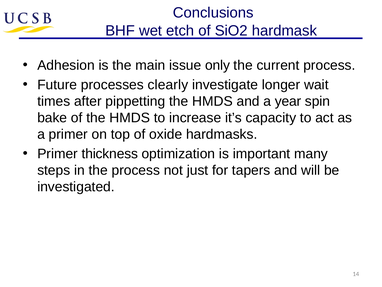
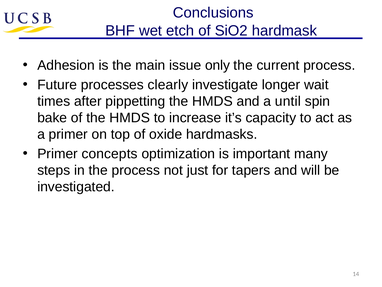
year: year -> until (288, 101)
thickness: thickness -> concepts (110, 153)
